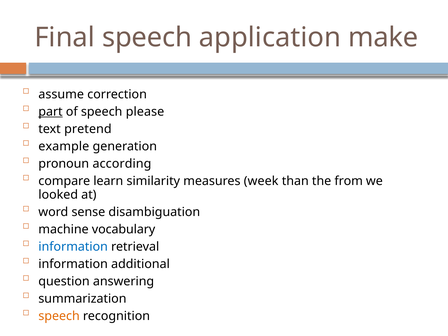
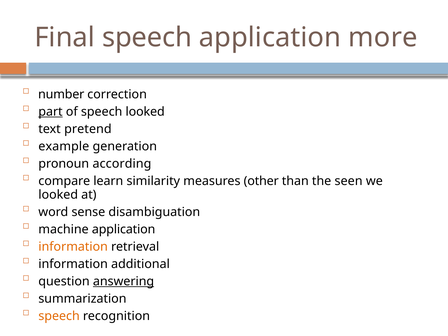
make: make -> more (383, 37)
assume: assume -> number (61, 94)
speech please: please -> looked (145, 112)
week: week -> other (261, 181)
from: from -> seen (349, 181)
machine vocabulary: vocabulary -> application (124, 229)
information colour: blue -> orange (73, 247)
answering underline: none -> present (124, 281)
